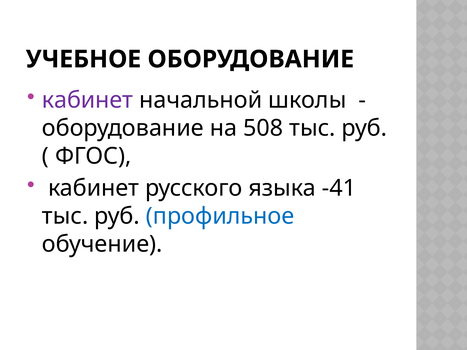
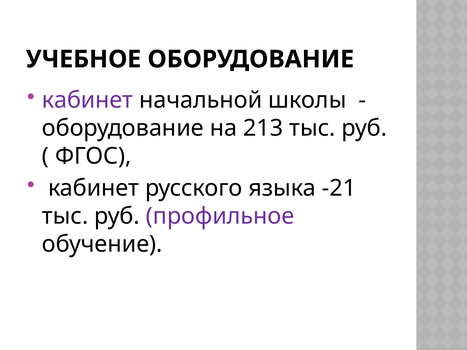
508: 508 -> 213 (263, 128)
-41: -41 -> -21 (339, 188)
профильное colour: blue -> purple (220, 216)
